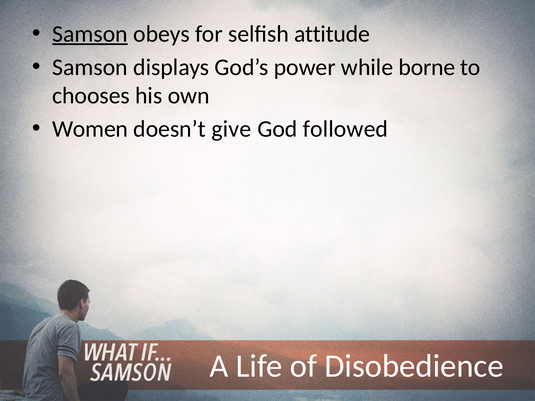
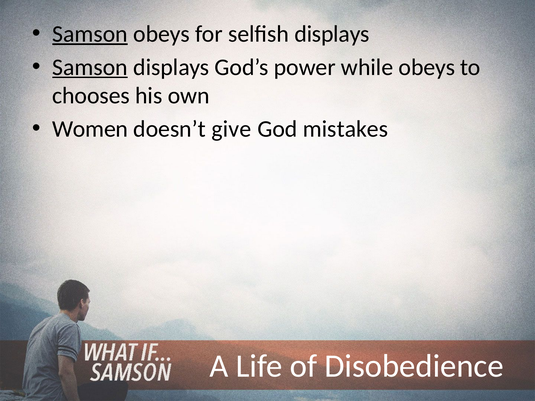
selfish attitude: attitude -> displays (332, 34)
Samson underline: none -> present (90, 67)
while borne: borne -> obeys (427, 67)
followed: followed -> mistakes (345, 129)
